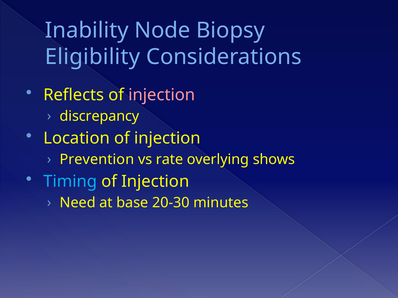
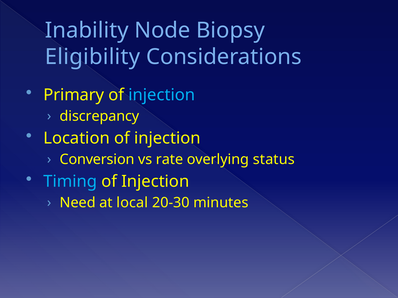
Reflects: Reflects -> Primary (74, 95)
injection colour: pink -> light blue (162, 95)
Prevention: Prevention -> Conversion (97, 160)
shows: shows -> status (274, 160)
base: base -> local (132, 203)
